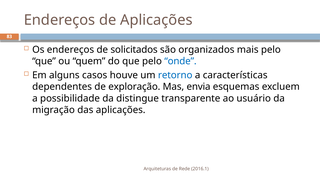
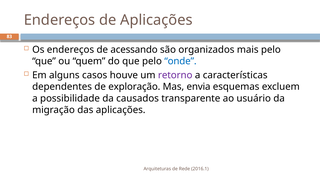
solicitados: solicitados -> acessando (134, 50)
retorno colour: blue -> purple (175, 75)
distingue: distingue -> causados (138, 98)
